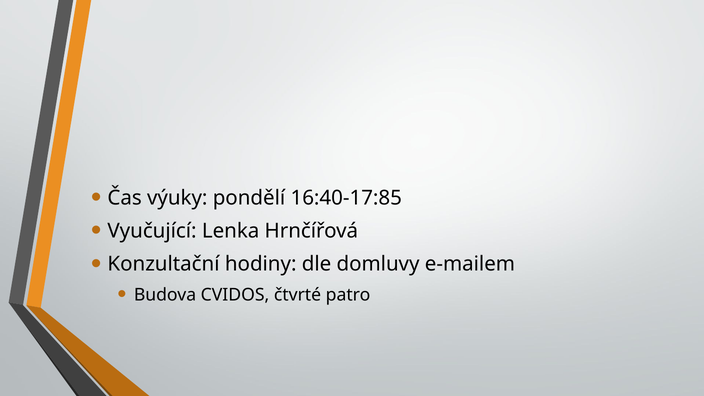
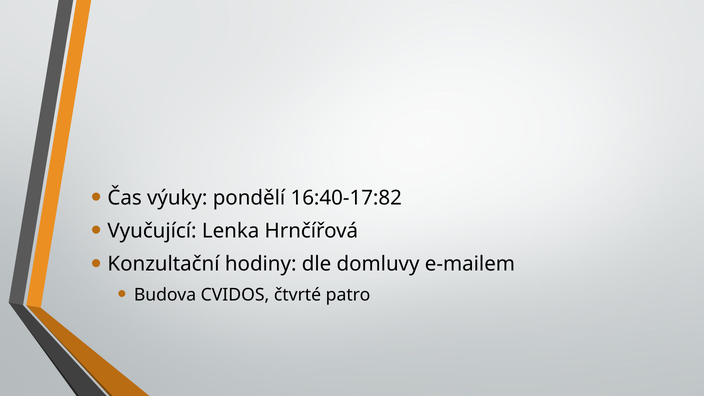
16:40-17:85: 16:40-17:85 -> 16:40-17:82 (346, 198)
